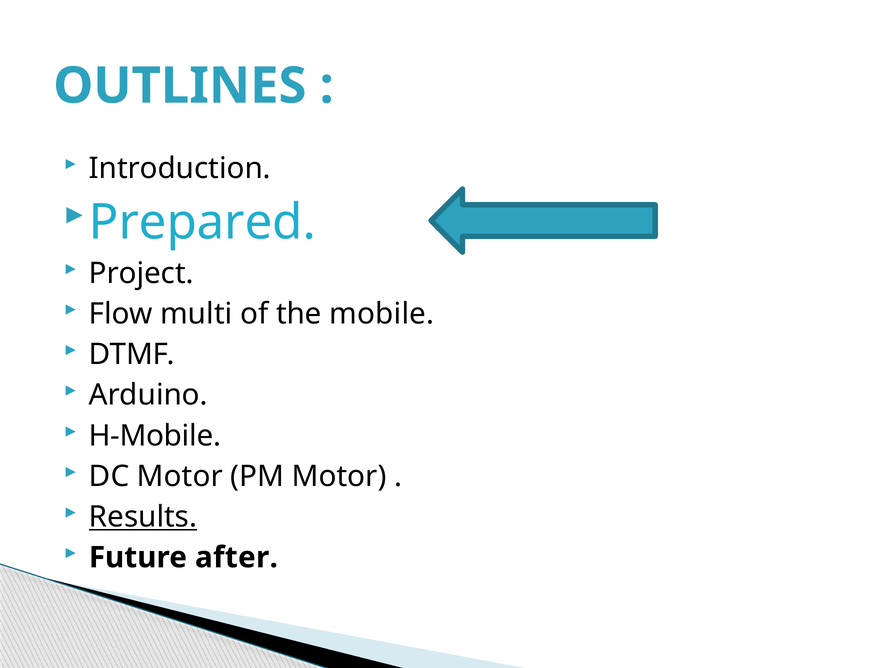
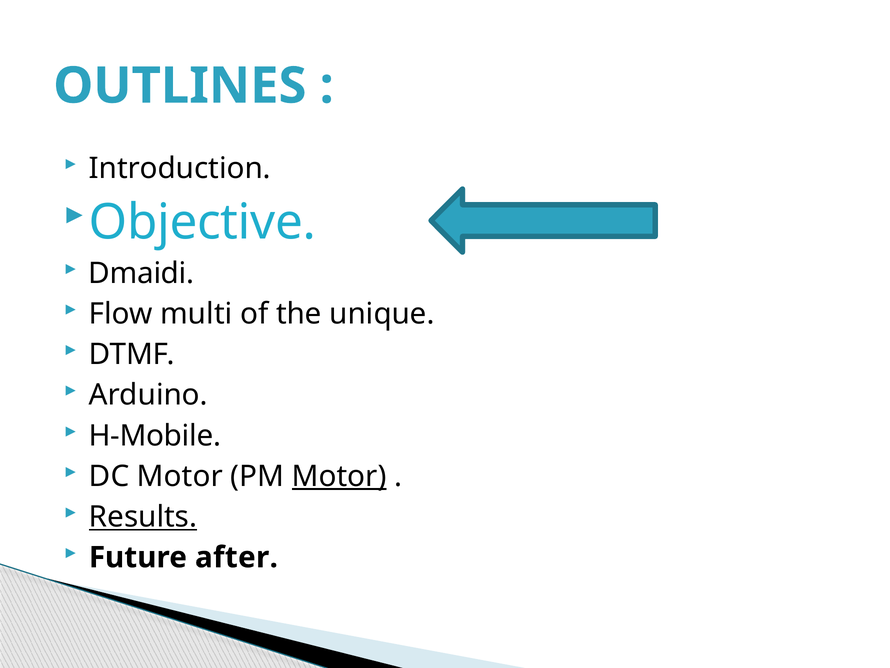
Prepared: Prepared -> Objective (202, 222)
Project: Project -> Dmaidi (141, 273)
mobile: mobile -> unique (382, 314)
Motor underline: none -> present (339, 476)
